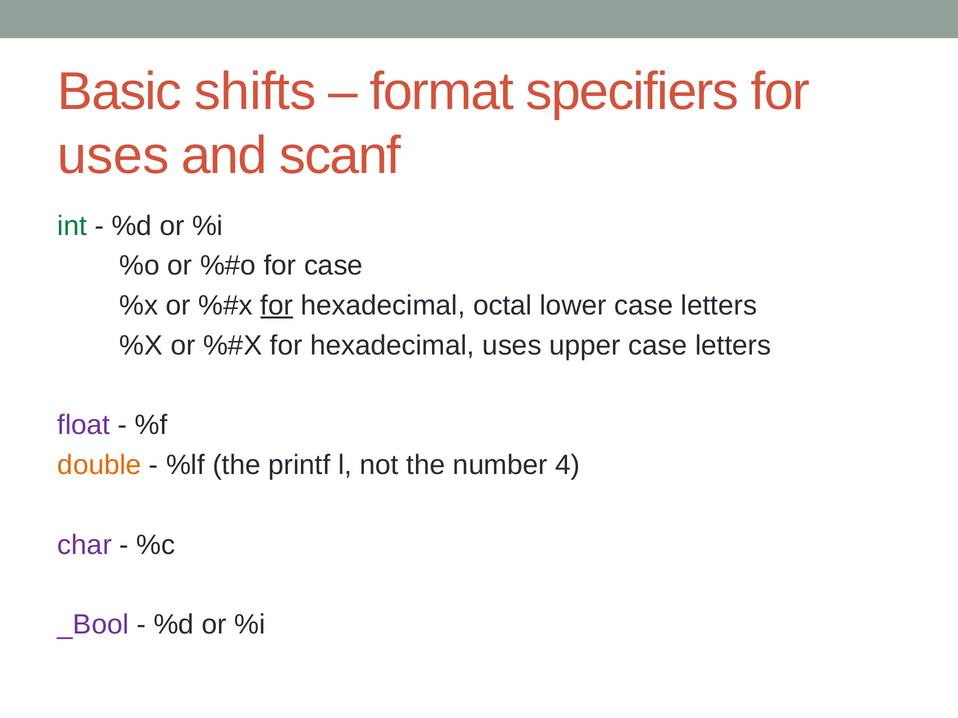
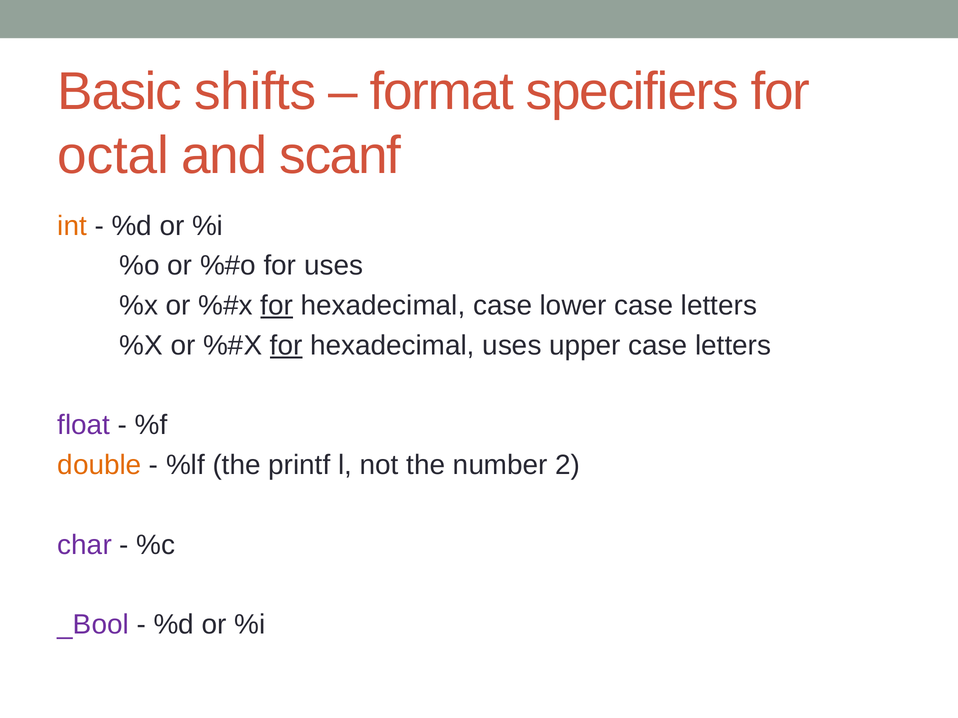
uses: uses -> octal (113, 156)
int colour: green -> orange (72, 226)
for case: case -> uses (334, 266)
hexadecimal octal: octal -> case (503, 306)
for underline: none -> present (286, 346)
4: 4 -> 2 (568, 465)
